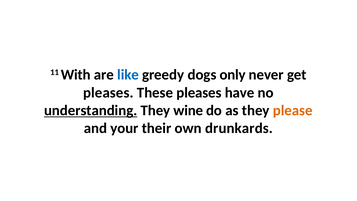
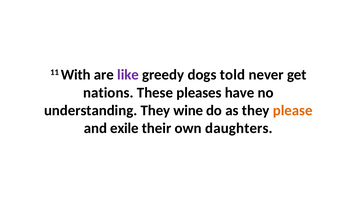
like colour: blue -> purple (128, 75)
only: only -> told (232, 75)
pleases: pleases -> nations (108, 93)
understanding underline: present -> none (91, 110)
your: your -> exile (124, 128)
drunkards: drunkards -> daughters (239, 128)
